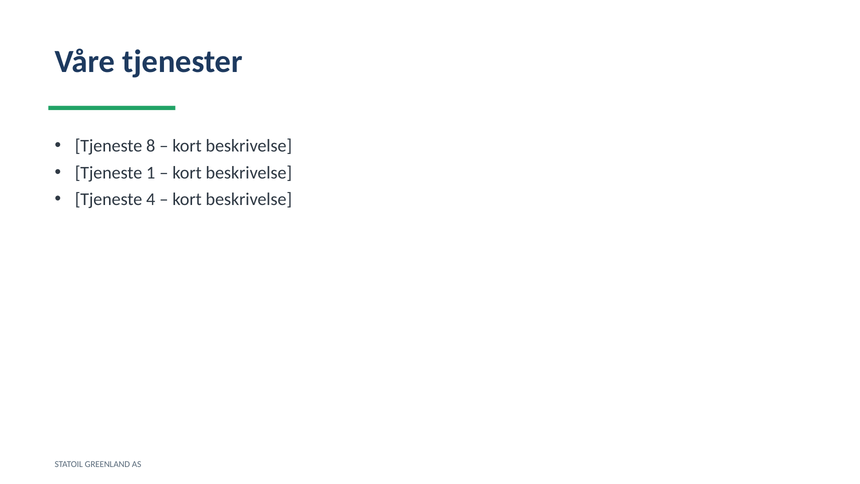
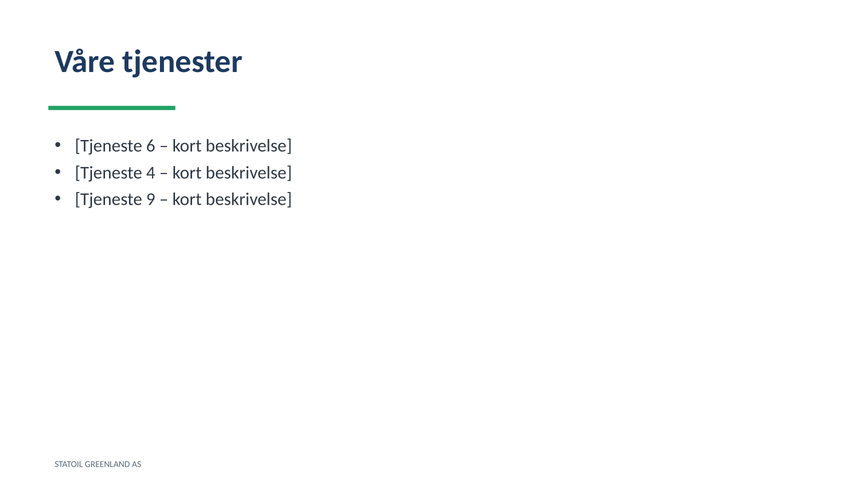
8: 8 -> 6 (151, 146)
1: 1 -> 4 (151, 173)
4: 4 -> 9 (151, 199)
